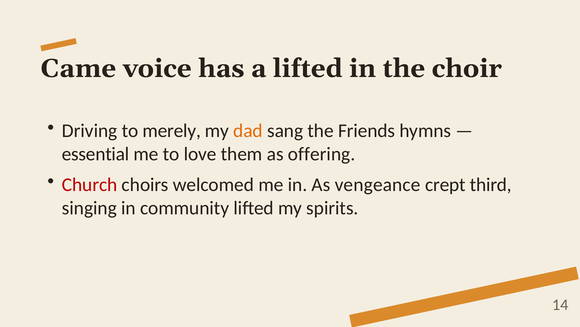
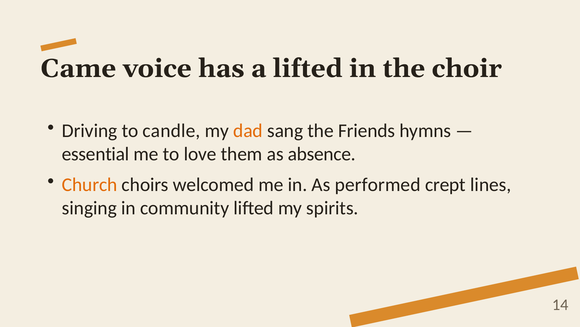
merely: merely -> candle (172, 131)
offering: offering -> absence (322, 154)
Church colour: red -> orange (90, 184)
vengeance: vengeance -> performed (378, 184)
third: third -> lines (491, 184)
